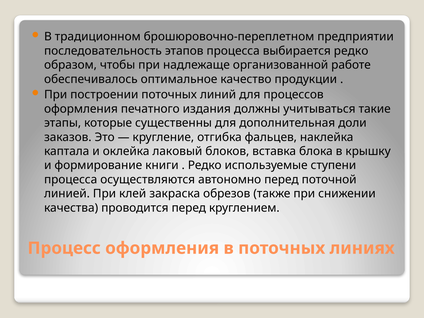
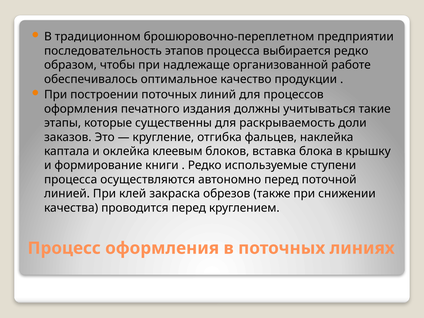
дополнительная: дополнительная -> раскрываемость (287, 123)
лаковый: лаковый -> клеевым (177, 151)
